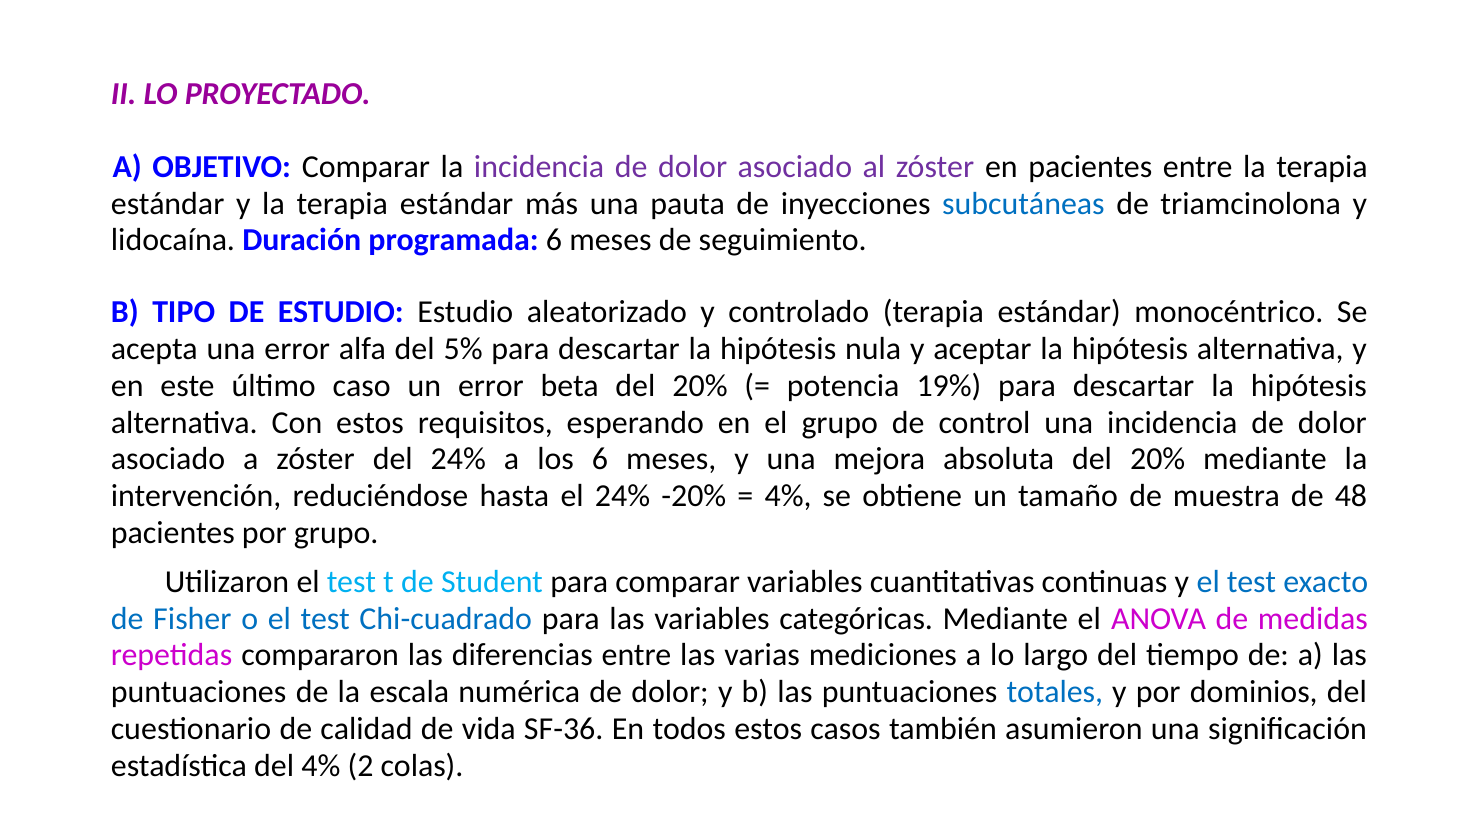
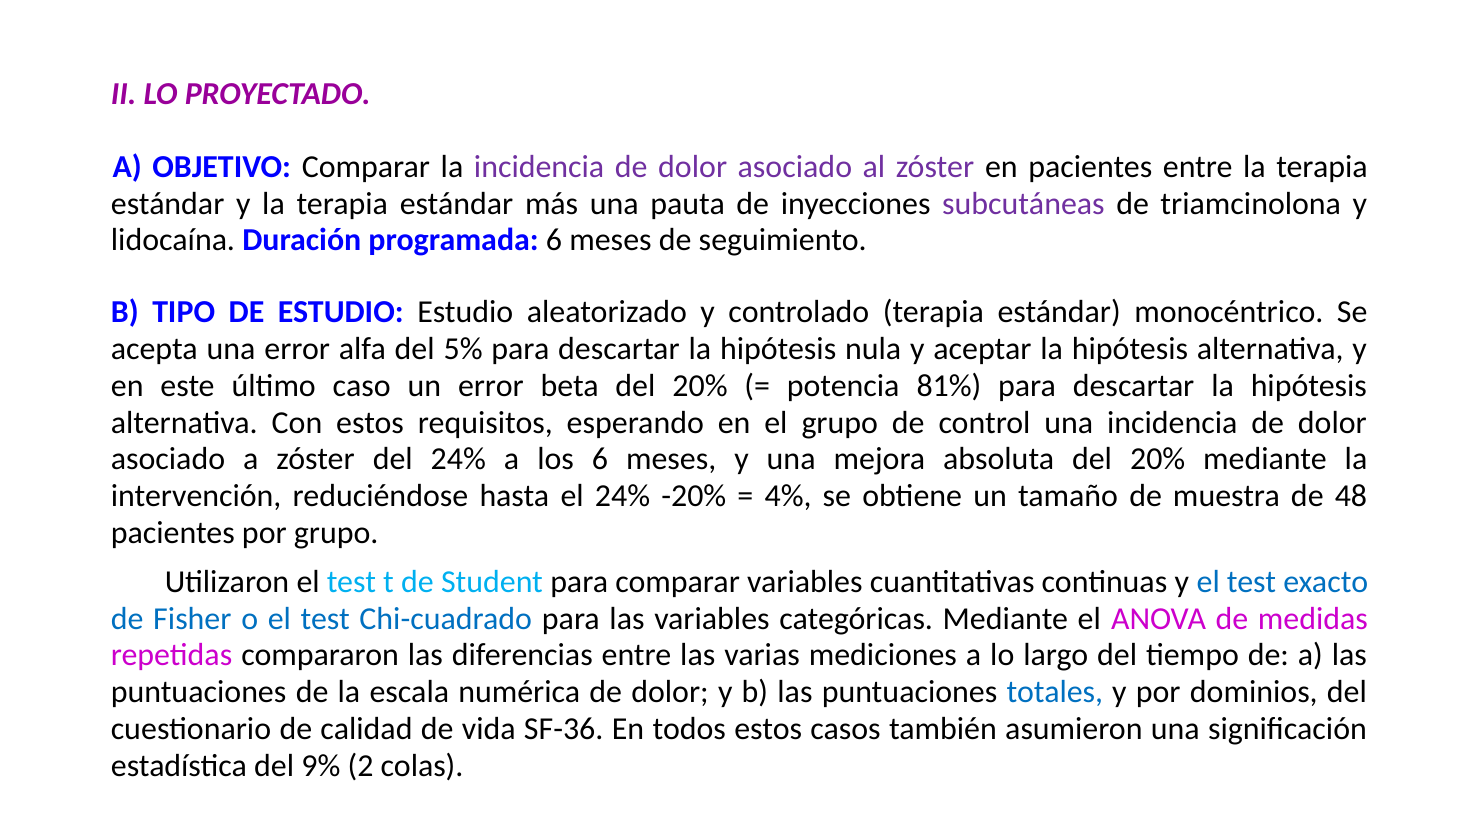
subcutáneas colour: blue -> purple (1023, 204)
19%: 19% -> 81% (949, 386)
del 4%: 4% -> 9% (321, 766)
